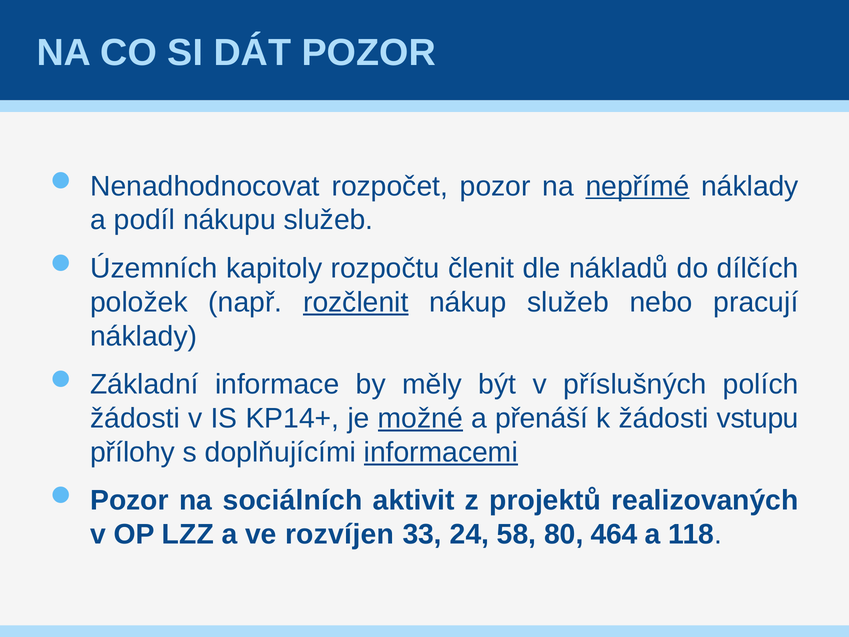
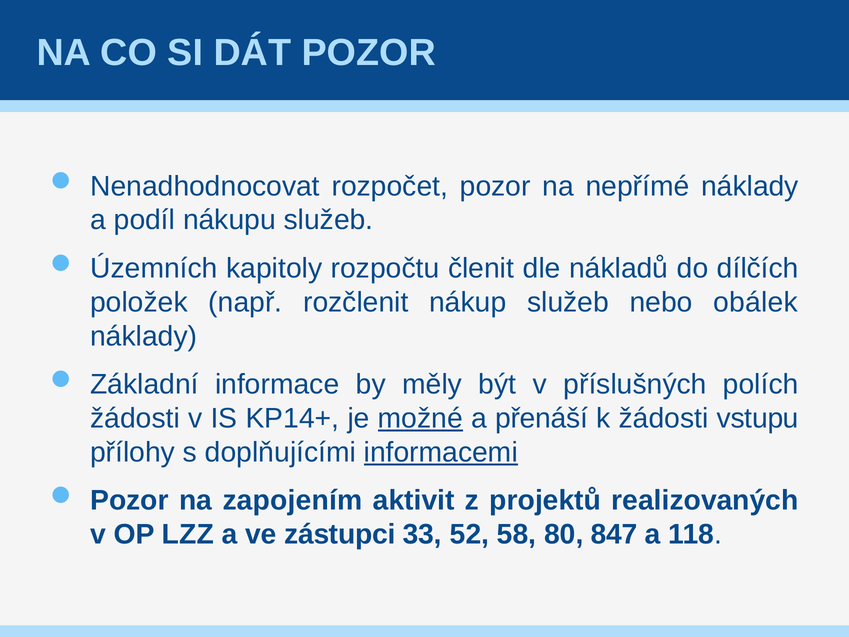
nepřímé underline: present -> none (637, 186)
rozčlenit underline: present -> none (356, 302)
pracují: pracují -> obálek (756, 302)
sociálních: sociálních -> zapojením (292, 500)
rozvíjen: rozvíjen -> zástupci (340, 534)
24: 24 -> 52 (469, 534)
464: 464 -> 847 (614, 534)
